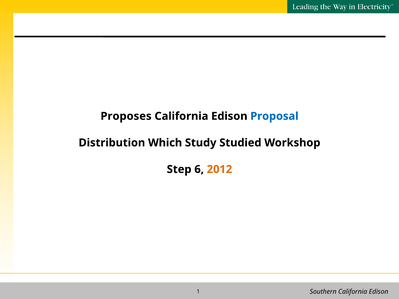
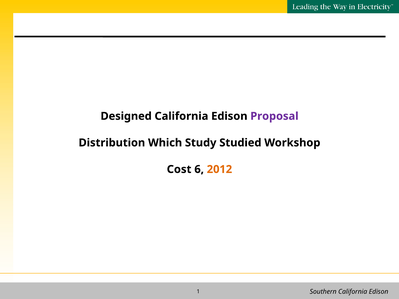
Proposes: Proposes -> Designed (126, 116)
Proposal colour: blue -> purple (274, 116)
Step: Step -> Cost (179, 169)
